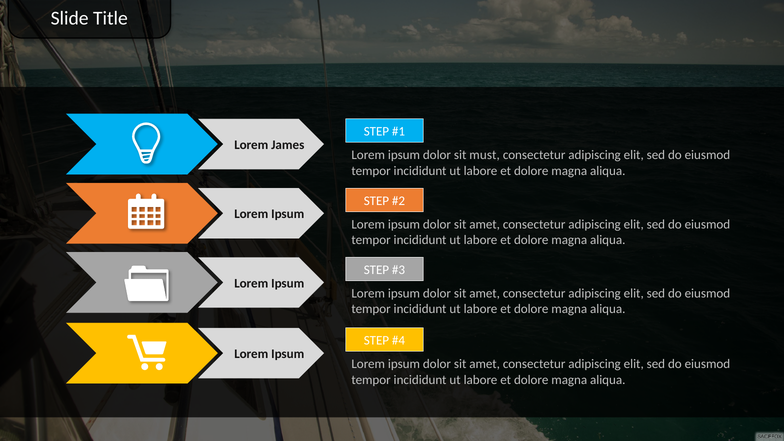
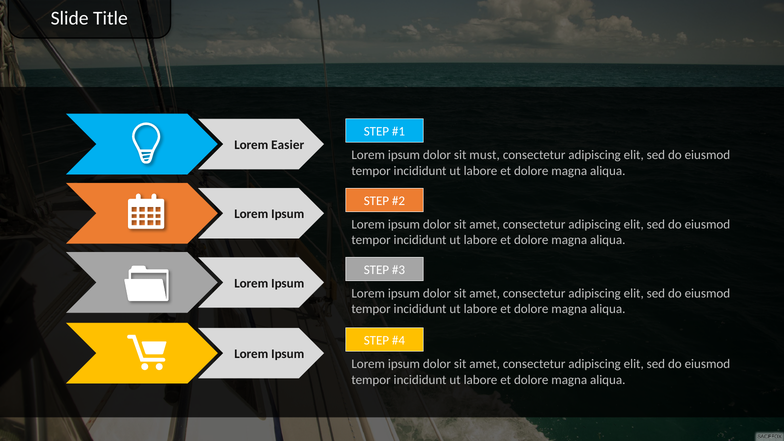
James: James -> Easier (288, 145)
